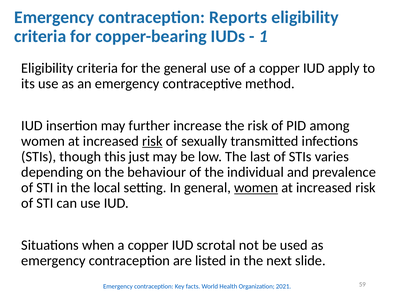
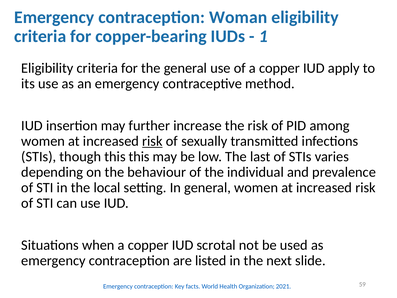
Reports: Reports -> Woman (238, 17)
this just: just -> this (139, 157)
women underline: present -> none (256, 188)
